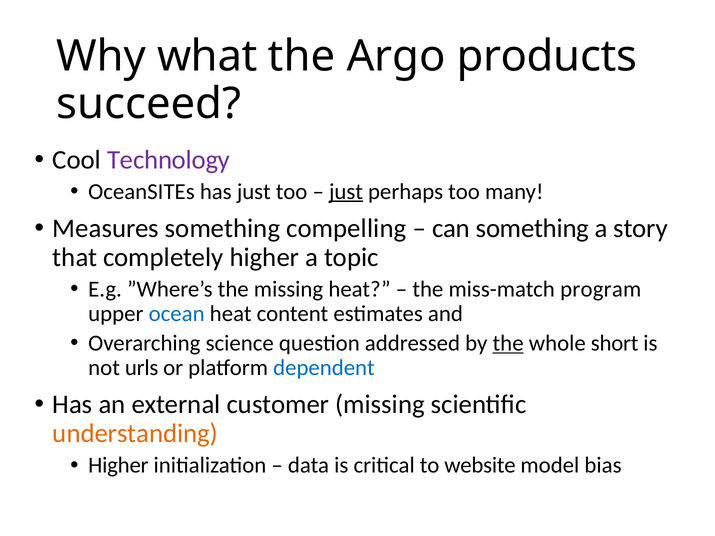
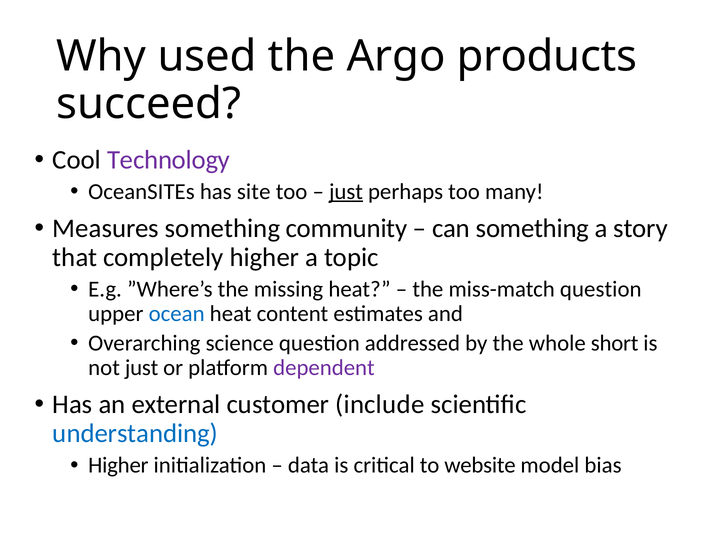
what: what -> used (207, 56)
has just: just -> site (254, 192)
compelling: compelling -> community (346, 228)
miss-match program: program -> question (601, 289)
the underline: present -> none (508, 343)
not urls: urls -> just (142, 368)
dependent colour: blue -> purple (324, 368)
customer missing: missing -> include (380, 405)
understanding colour: orange -> blue (135, 434)
